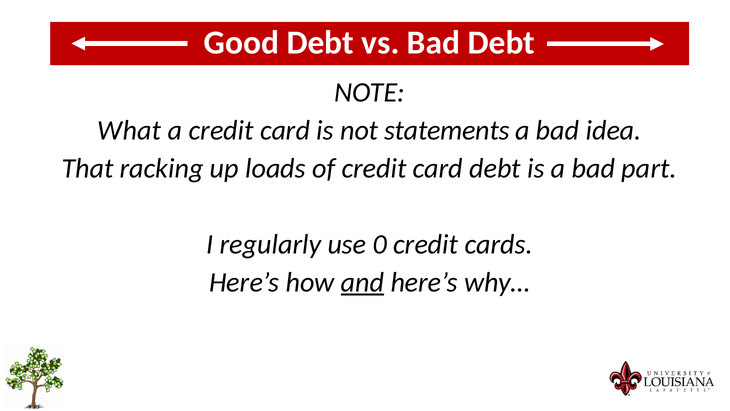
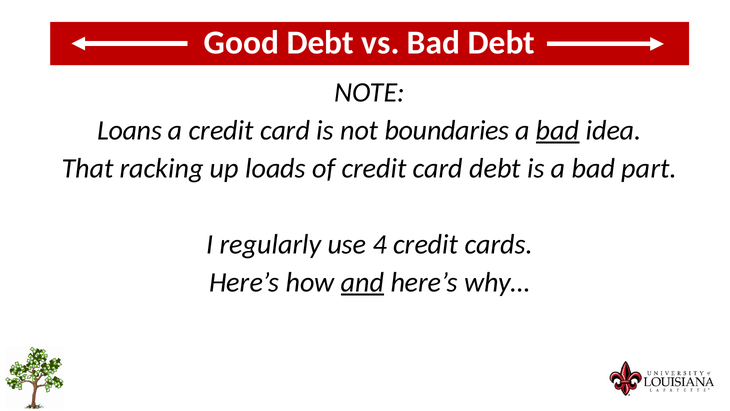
What: What -> Loans (130, 130)
statements: statements -> boundaries (447, 130)
bad underline: none -> present (558, 130)
0: 0 -> 4 (380, 244)
